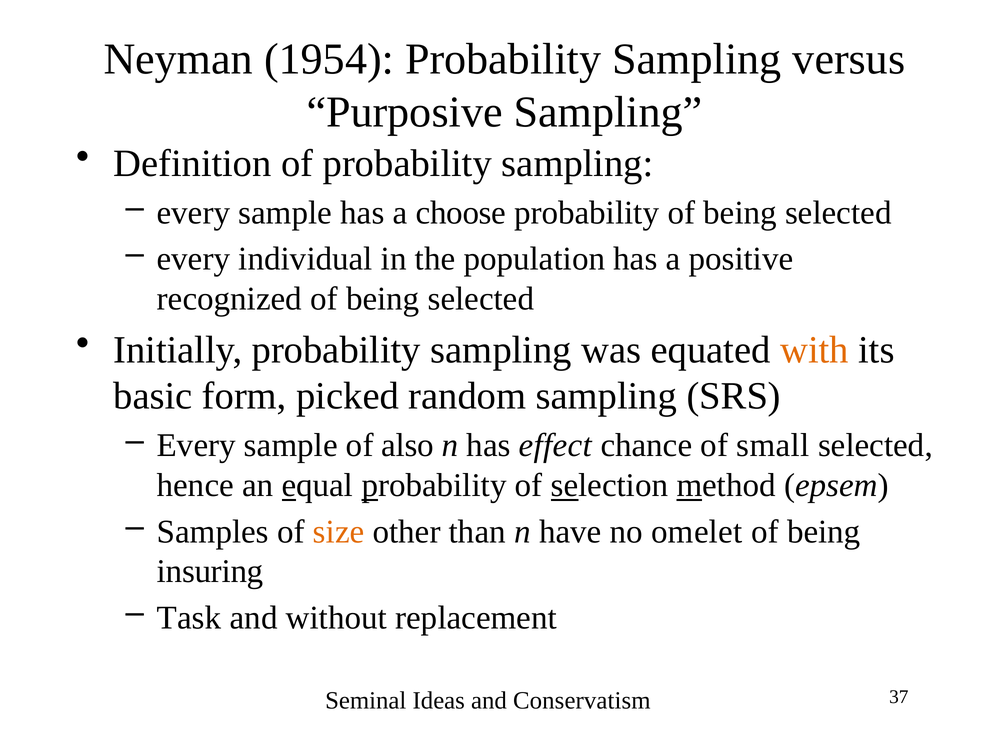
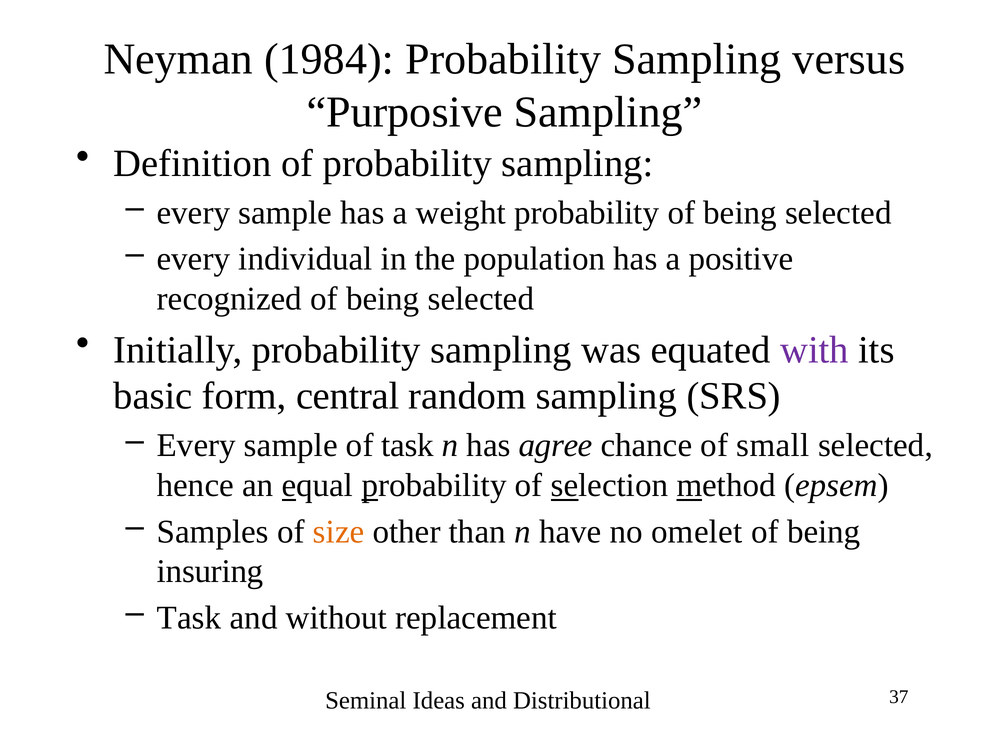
1954: 1954 -> 1984 (329, 59)
choose: choose -> weight (461, 213)
with colour: orange -> purple (814, 350)
picked: picked -> central (348, 396)
of also: also -> task (408, 445)
effect: effect -> agree (556, 445)
Conservatism: Conservatism -> Distributional (582, 700)
